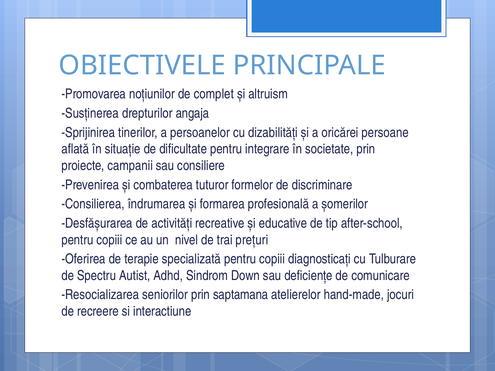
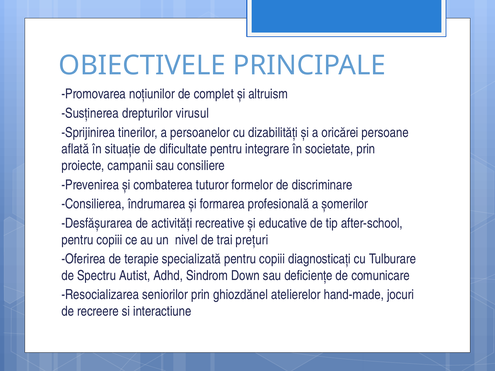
angaja: angaja -> virusul (192, 113)
saptamana: saptamana -> ghiozdănel (241, 295)
